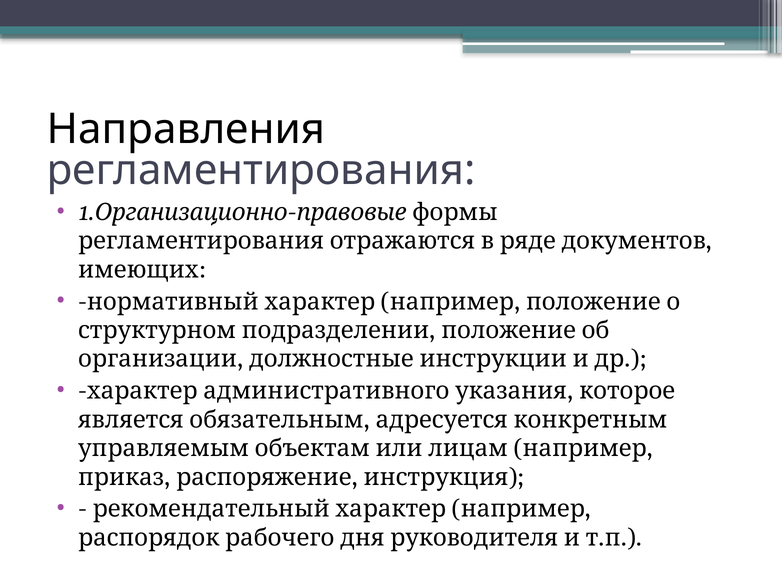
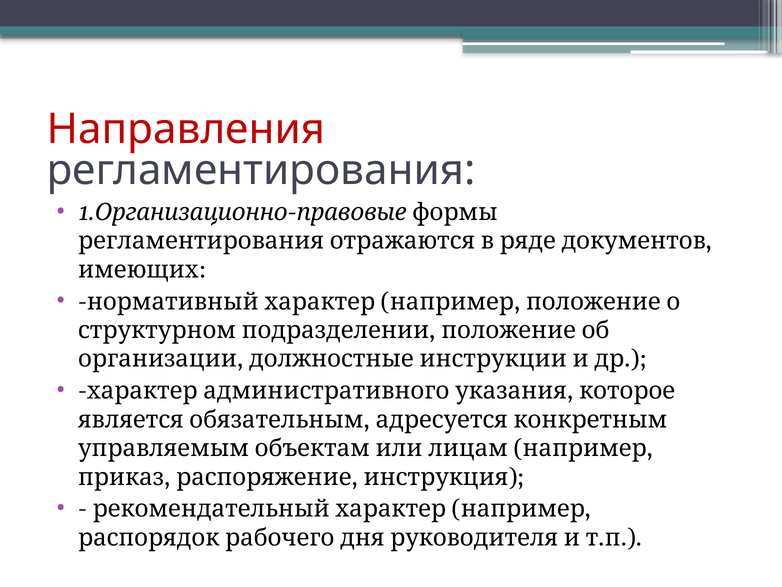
Направления colour: black -> red (186, 129)
